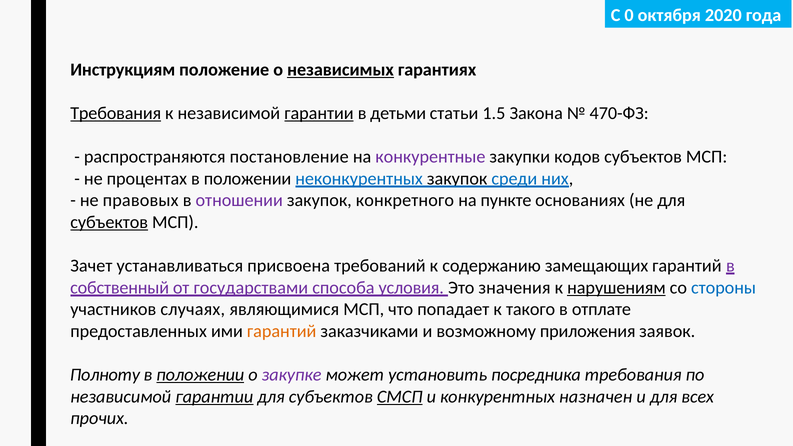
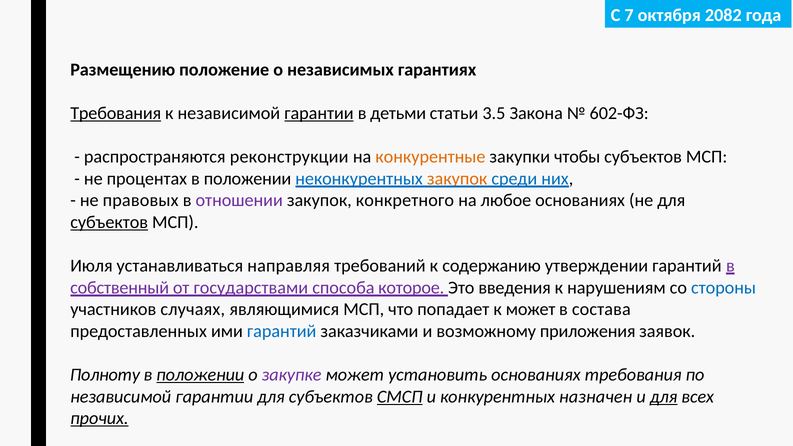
0: 0 -> 7 (629, 15)
2020: 2020 -> 2082 (723, 15)
Инструкциям: Инструкциям -> Размещению (123, 70)
независимых underline: present -> none (340, 70)
1.5: 1.5 -> 3.5 (494, 113)
470-ФЗ: 470-ФЗ -> 602-ФЗ (619, 113)
постановление: постановление -> реконструкции (289, 157)
конкурентные colour: purple -> orange (430, 157)
кодов: кодов -> чтобы (577, 157)
закупок colour: black -> orange (457, 179)
пункте: пункте -> любое (506, 200)
Зачет: Зачет -> Июля (91, 266)
присвоена: присвоена -> направляя (289, 266)
замещающих: замещающих -> утверждении (597, 266)
условия: условия -> которое (411, 288)
значения: значения -> введения (515, 288)
нарушениям underline: present -> none (616, 288)
к такого: такого -> может (531, 309)
отплате: отплате -> состава (601, 309)
гарантий colour: orange -> blue (282, 331)
установить посредника: посредника -> основаниях (536, 375)
гарантии underline: present -> none (214, 397)
для underline: none -> present (664, 397)
прочих underline: none -> present (99, 418)
